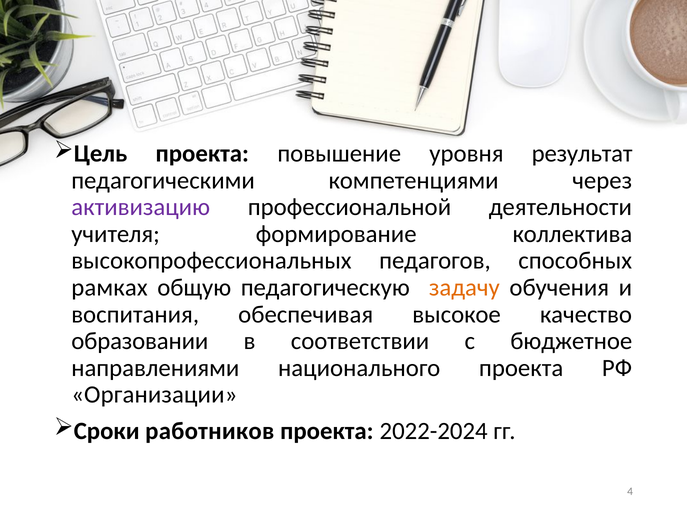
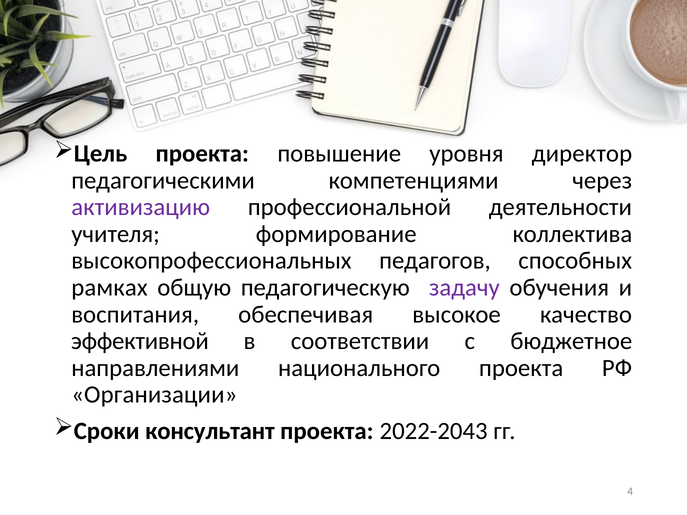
результат: результат -> директор (582, 154)
задачу colour: orange -> purple (464, 288)
образовании: образовании -> эффективной (140, 341)
работников: работников -> консультант (210, 431)
2022-2024: 2022-2024 -> 2022-2043 (434, 431)
